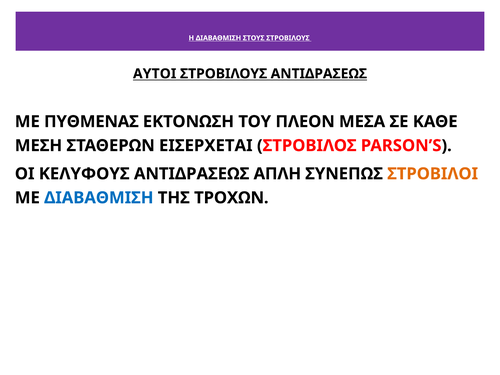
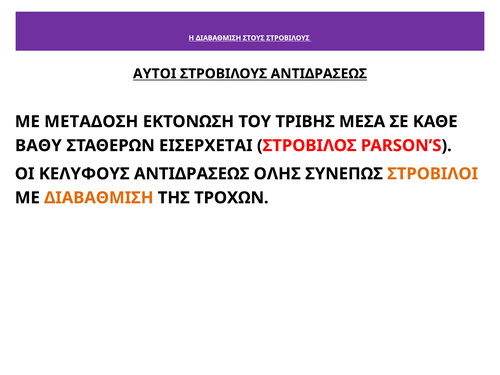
ΠΥΘΜΕΝΑΣ: ΠΥΘΜΕΝΑΣ -> ΜΕΤΑΔΟΣΗ (91, 122)
ΠΛΕΟΝ: ΠΛΕΟΝ -> ΤΡΙΒΗΣ (305, 122)
ΜΕΣΗ: ΜΕΣΗ -> ΒΑΘΥ (38, 146)
ΑΠΛΗ: ΑΠΛΗ -> ΟΛΗΣ (277, 174)
ΔΙΑΒΑΘΜΙΣΗ colour: blue -> orange (99, 198)
